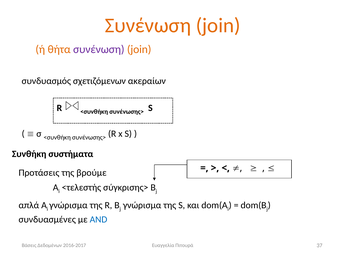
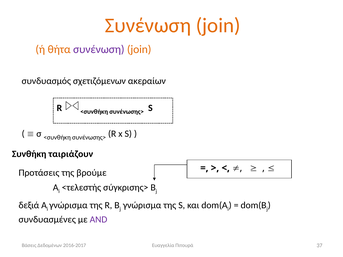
συστήματα: συστήματα -> ταιριάζουν (71, 154)
απλά: απλά -> δεξιά (29, 206)
AND colour: blue -> purple (98, 220)
